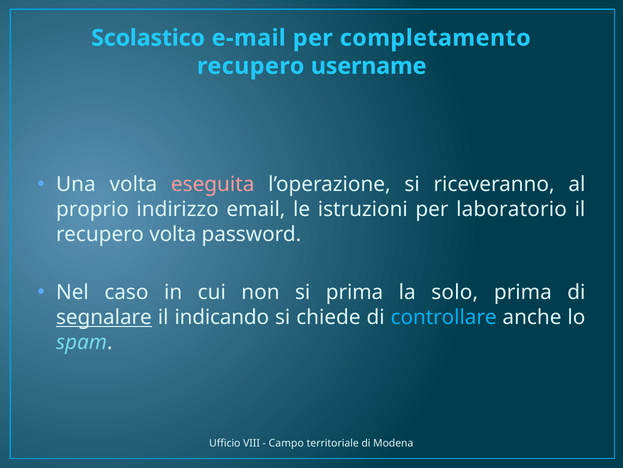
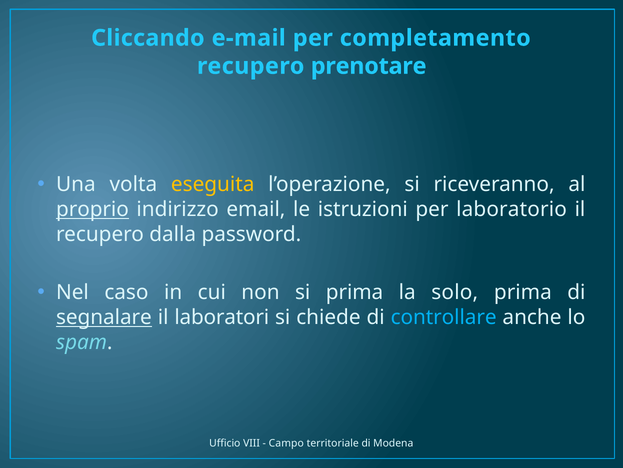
Scolastico: Scolastico -> Cliccando (148, 38)
username: username -> prenotare (369, 66)
eseguita colour: pink -> yellow (213, 184)
proprio underline: none -> present (92, 209)
recupero volta: volta -> dalla (173, 234)
indicando: indicando -> laboratori (222, 317)
